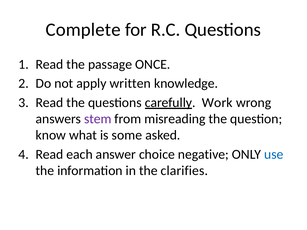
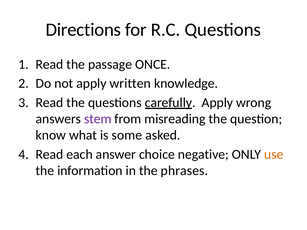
Complete: Complete -> Directions (83, 30)
carefully Work: Work -> Apply (217, 103)
use colour: blue -> orange (274, 154)
clarifies: clarifies -> phrases (184, 171)
